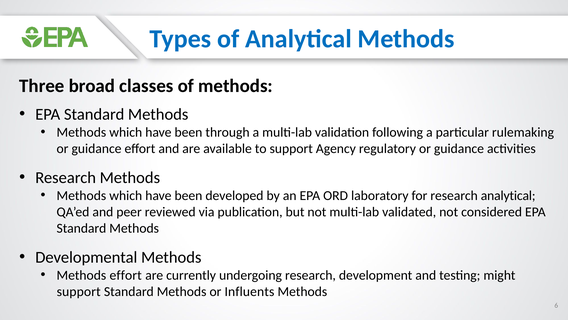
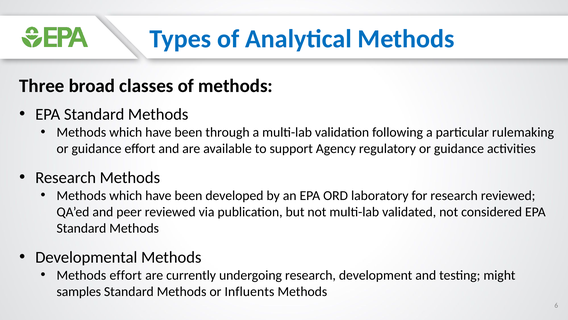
research analytical: analytical -> reviewed (508, 195)
support: support -> samples (79, 291)
